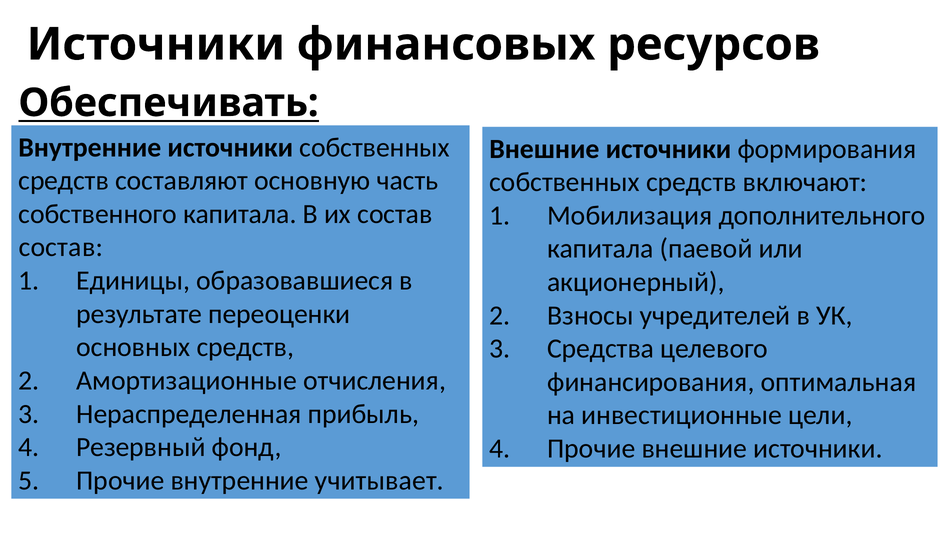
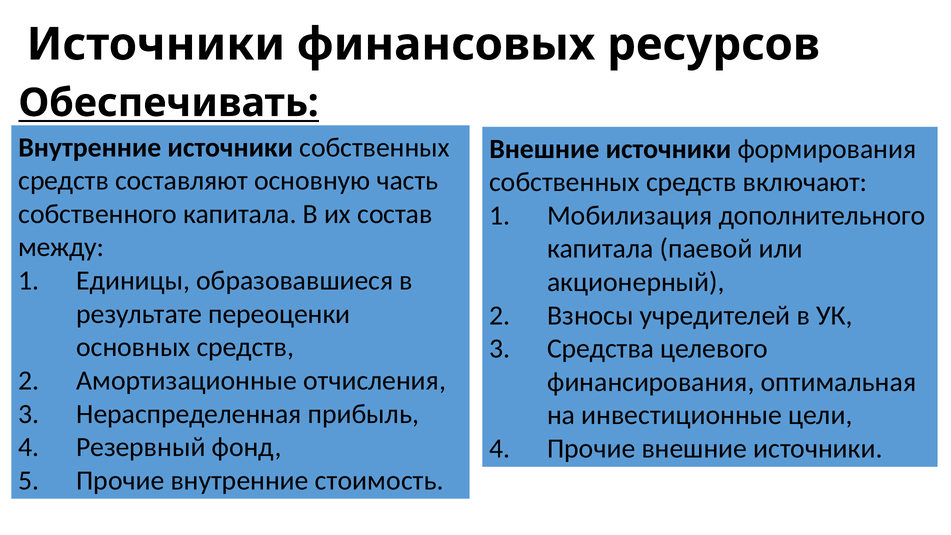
состав: состав -> между (61, 247)
учитывает: учитывает -> стоимость (379, 480)
